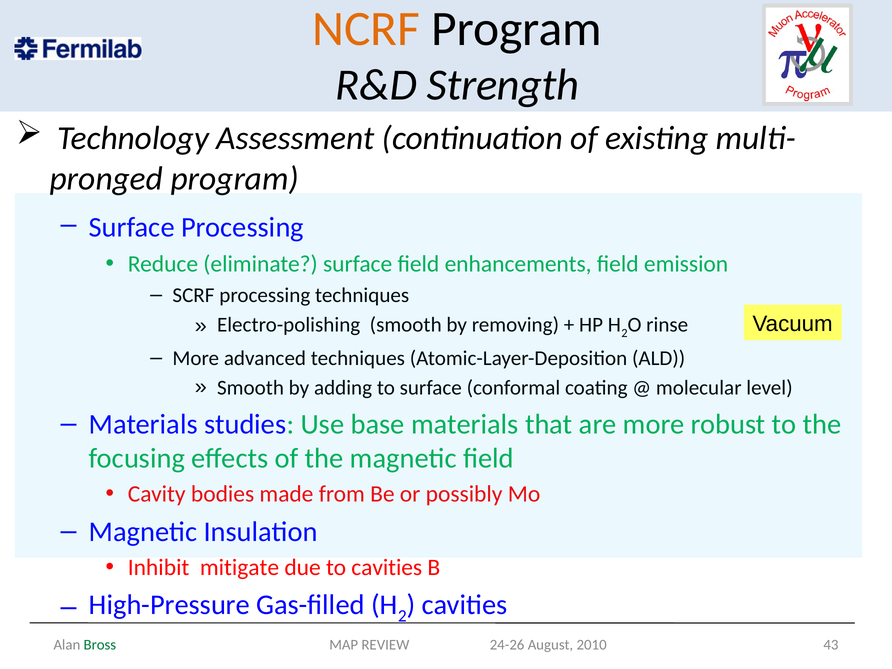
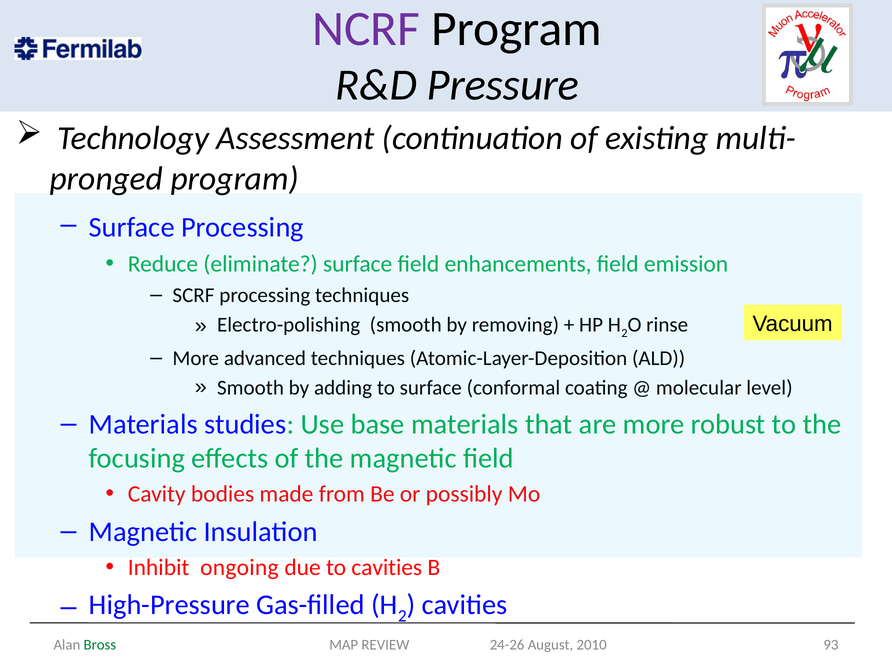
NCRF colour: orange -> purple (366, 29)
Strength: Strength -> Pressure (503, 85)
mitigate: mitigate -> ongoing (239, 567)
43: 43 -> 93 (831, 645)
